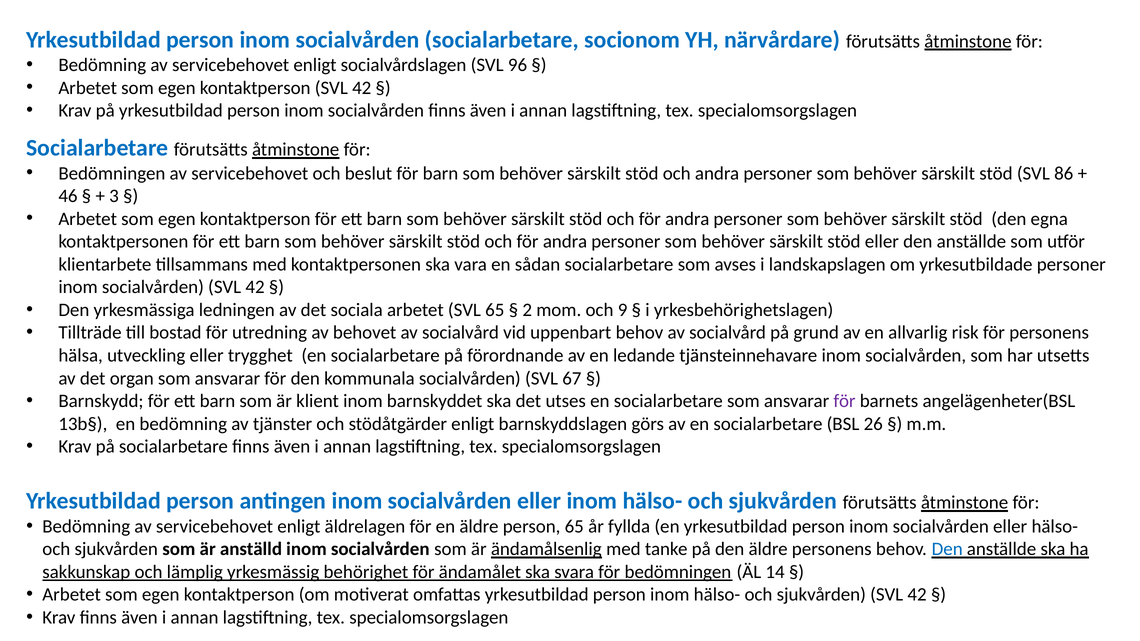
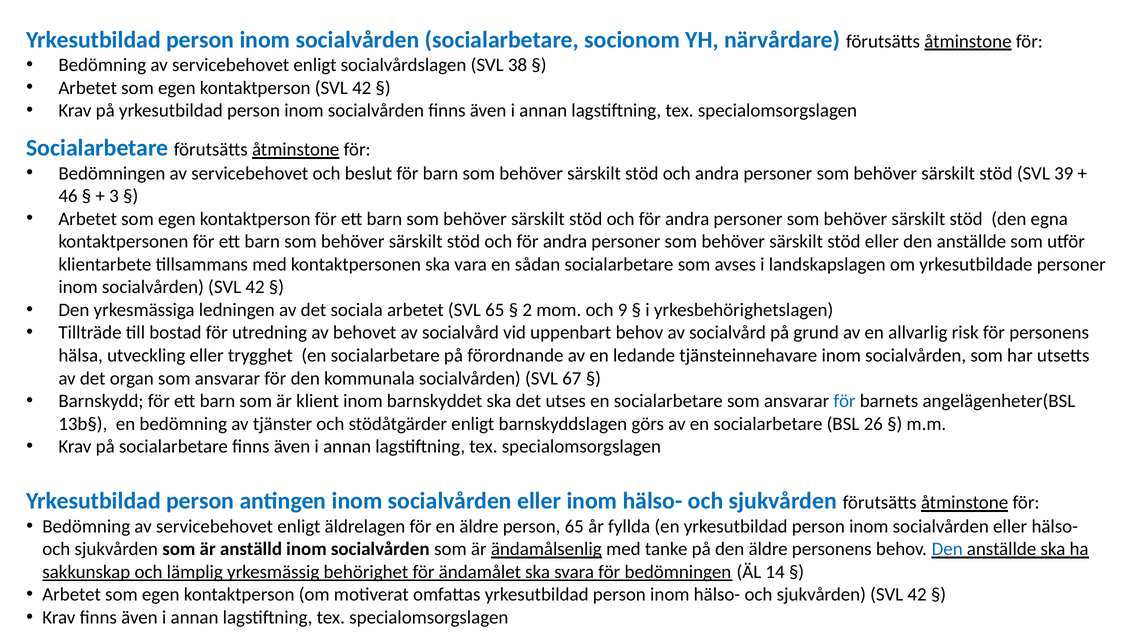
96: 96 -> 38 (518, 65)
86: 86 -> 39 (1064, 173)
för colour: purple -> blue (845, 401)
